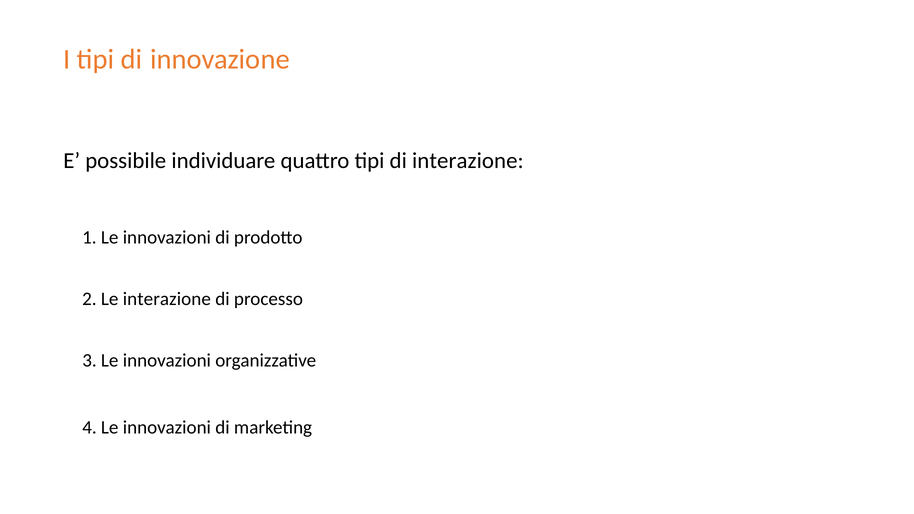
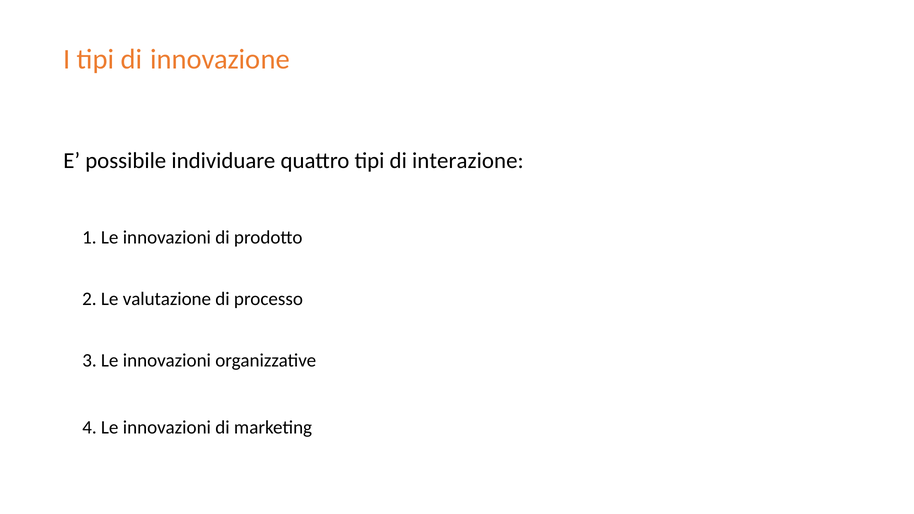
Le interazione: interazione -> valutazione (167, 299)
